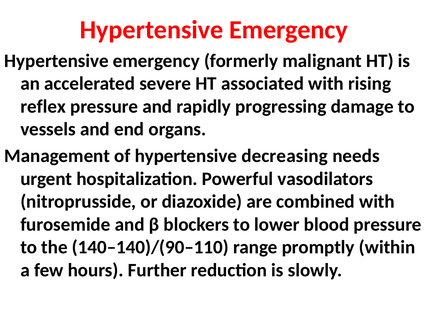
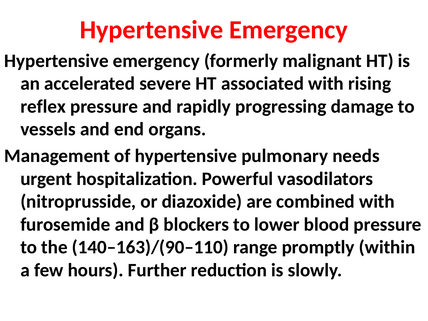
decreasing: decreasing -> pulmonary (285, 156)
140–140)/(90–110: 140–140)/(90–110 -> 140–163)/(90–110 (150, 247)
